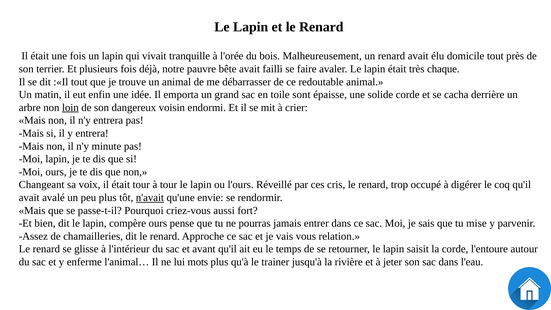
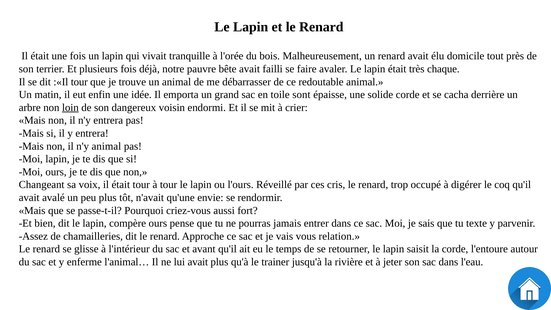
:«Il tout: tout -> tour (79, 82)
n'y minute: minute -> animal (106, 146)
n'avait underline: present -> none (150, 198)
mise: mise -> texte (477, 223)
lui mots: mots -> avait (198, 262)
